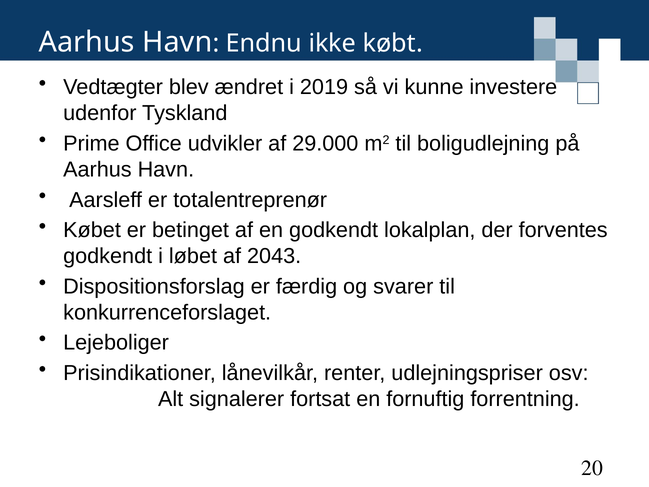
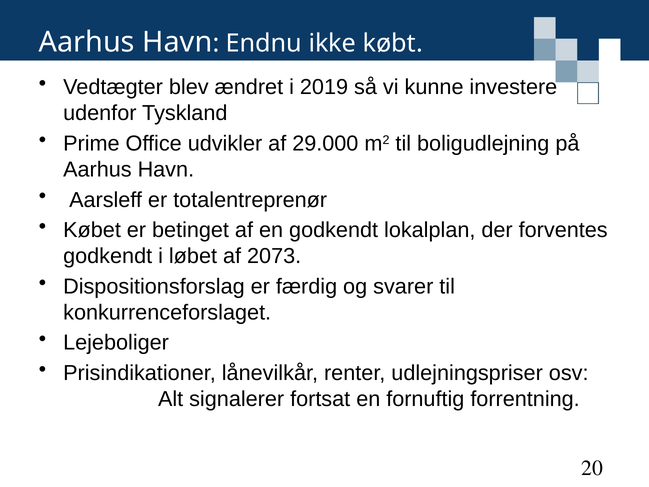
2043: 2043 -> 2073 (274, 256)
